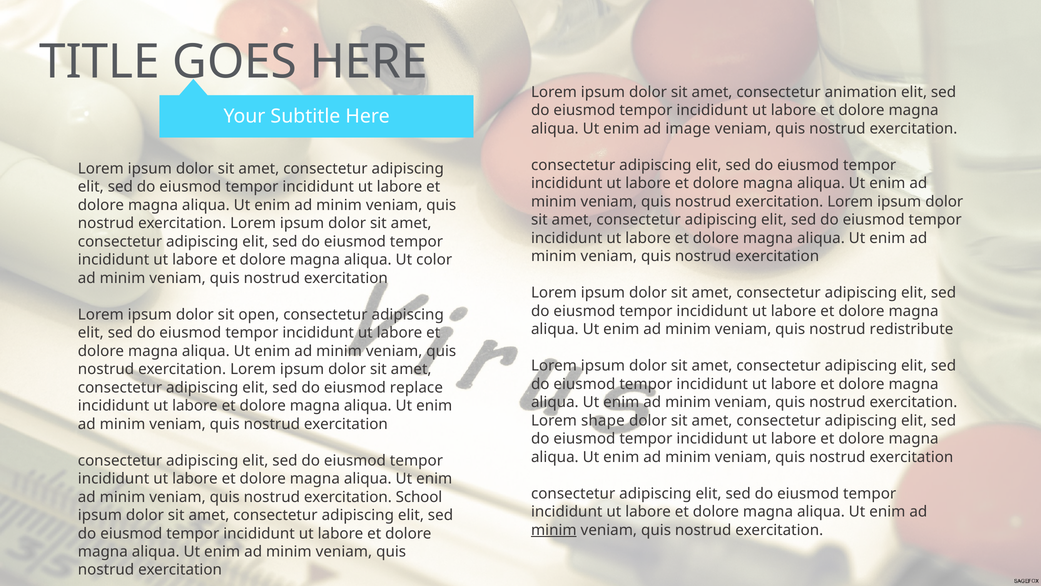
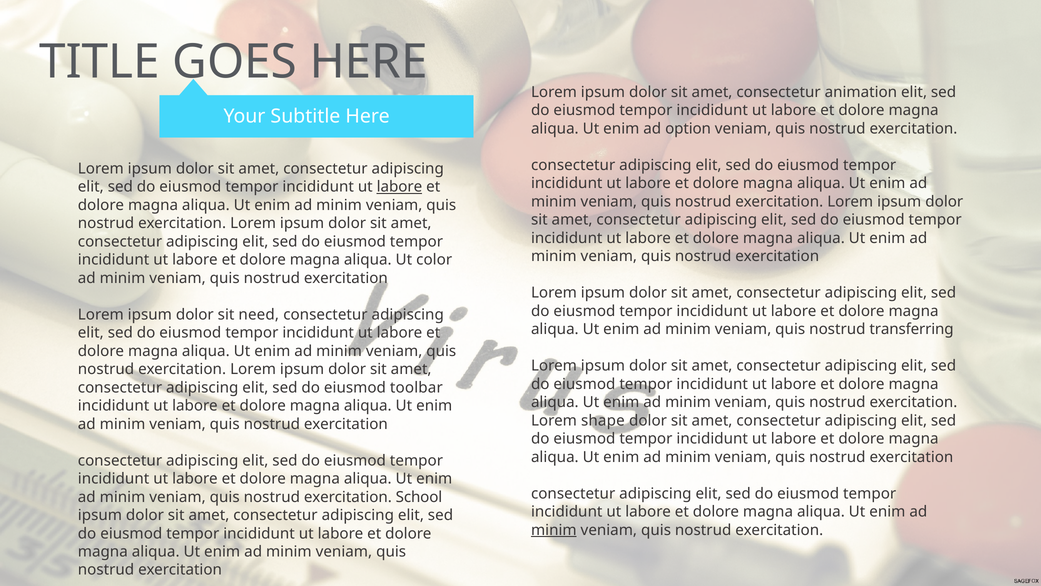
image: image -> option (688, 129)
labore underline: none -> present (400, 187)
open: open -> need (259, 314)
redistribute: redistribute -> transferring (912, 329)
replace: replace -> toolbar (416, 387)
